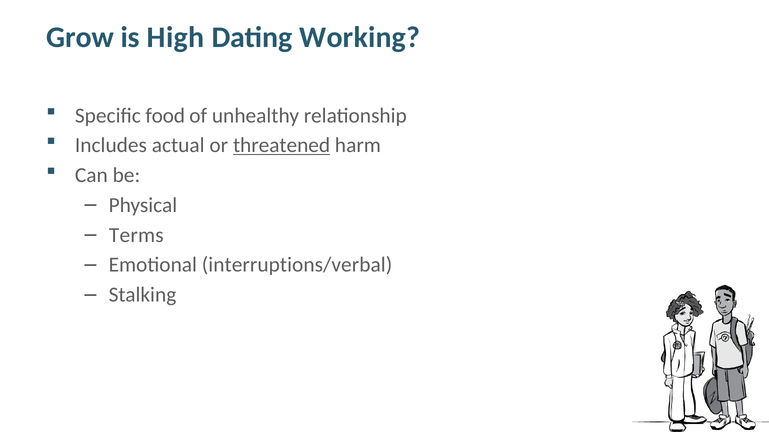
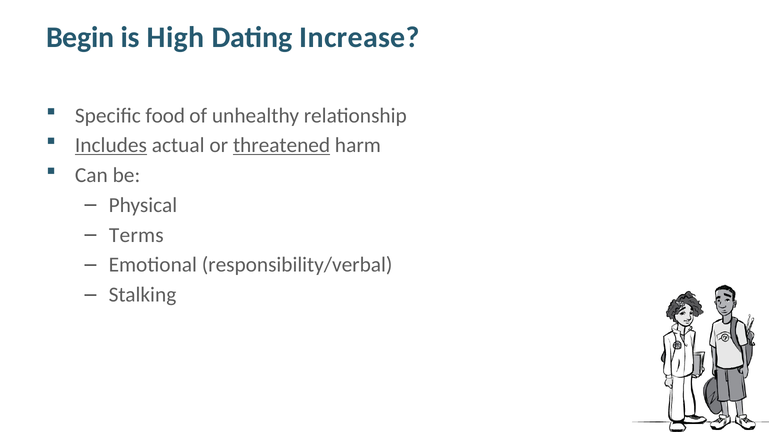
Grow: Grow -> Begin (80, 37)
Working: Working -> Increase (360, 37)
Includes underline: none -> present (111, 146)
interruptions/verbal: interruptions/verbal -> responsibility/verbal (297, 265)
